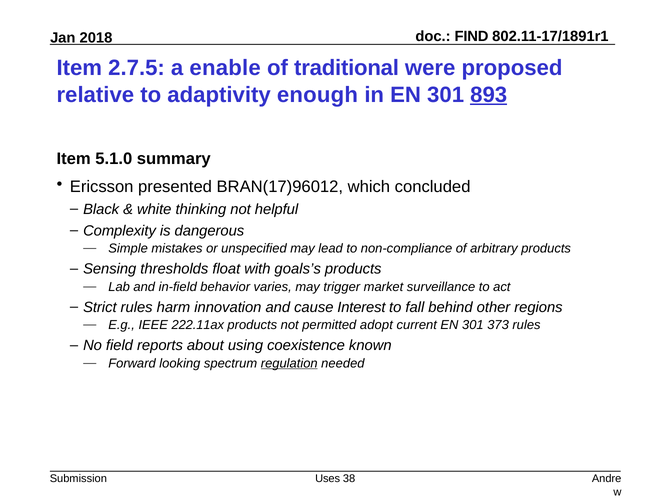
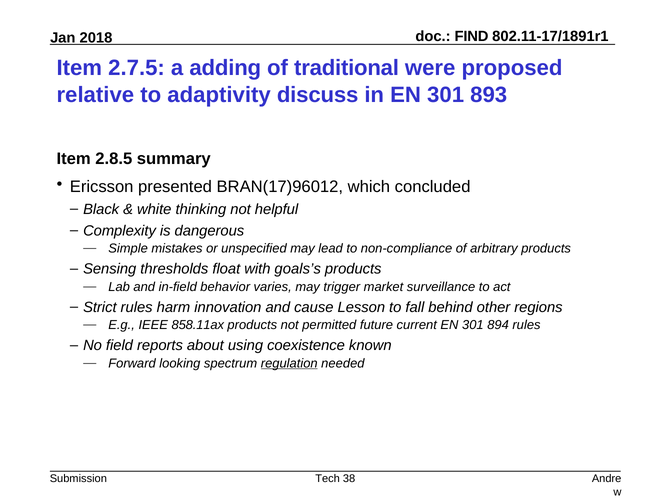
enable: enable -> adding (225, 68)
enough: enough -> discuss (318, 95)
893 underline: present -> none (489, 95)
5.1.0: 5.1.0 -> 2.8.5 (114, 159)
Interest: Interest -> Lesson (361, 307)
222.11ax: 222.11ax -> 858.11ax (198, 325)
adopt: adopt -> future (376, 325)
373: 373 -> 894 (498, 325)
Uses: Uses -> Tech (328, 478)
